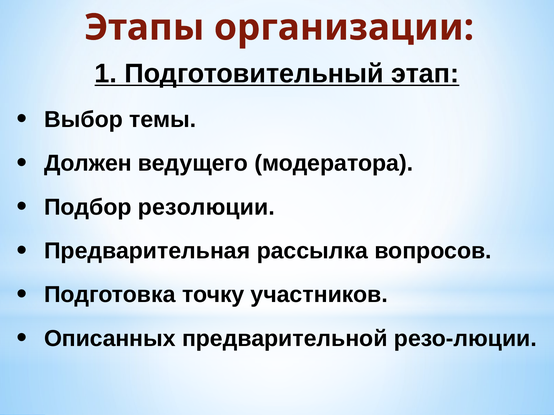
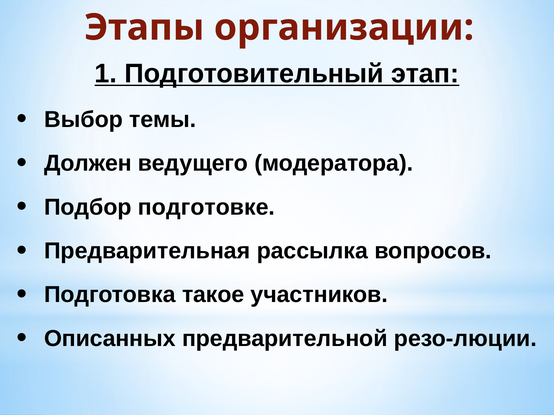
резолюции: резолюции -> подготовке (206, 207)
точку: точку -> такое (213, 295)
